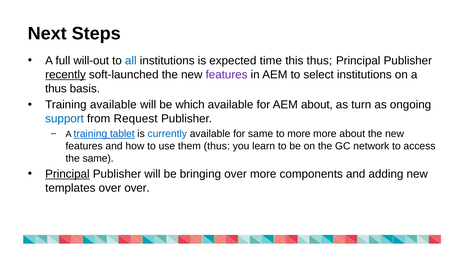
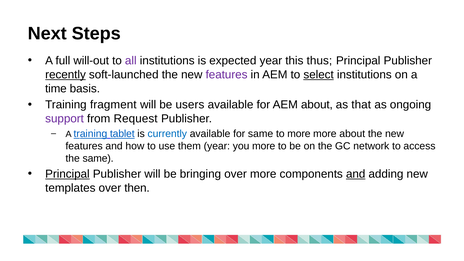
all colour: blue -> purple (131, 61)
expected time: time -> year (271, 61)
select underline: none -> present (319, 75)
thus: thus -> time (56, 89)
Training available: available -> fragment (113, 105)
which: which -> users (190, 105)
turn: turn -> that (361, 105)
support colour: blue -> purple (65, 119)
them thus: thus -> year (217, 146)
you learn: learn -> more (264, 146)
and underline: none -> present (356, 174)
over over: over -> then (137, 188)
